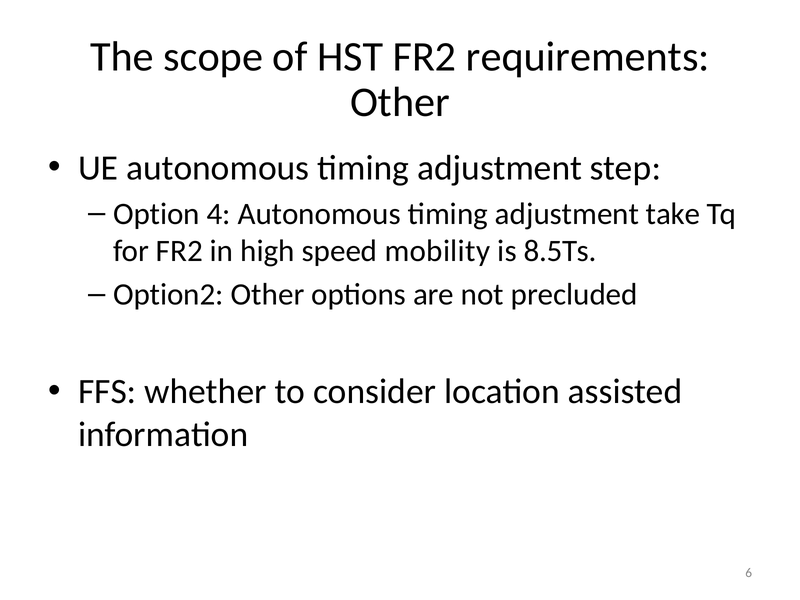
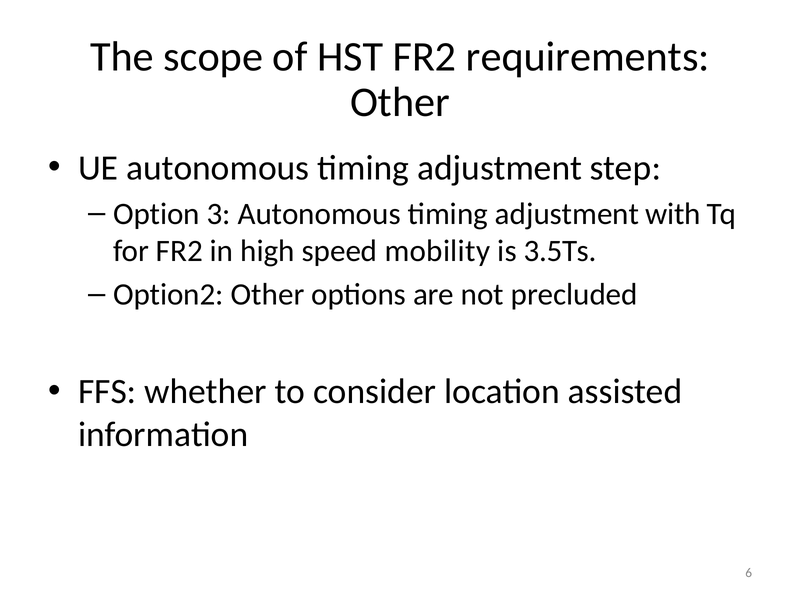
4: 4 -> 3 (219, 214)
take: take -> with (673, 214)
8.5Ts: 8.5Ts -> 3.5Ts (560, 251)
